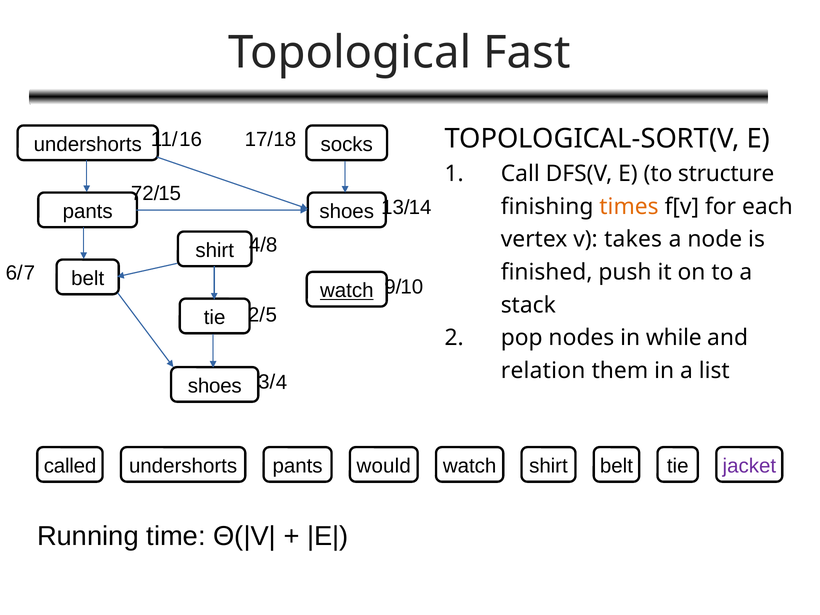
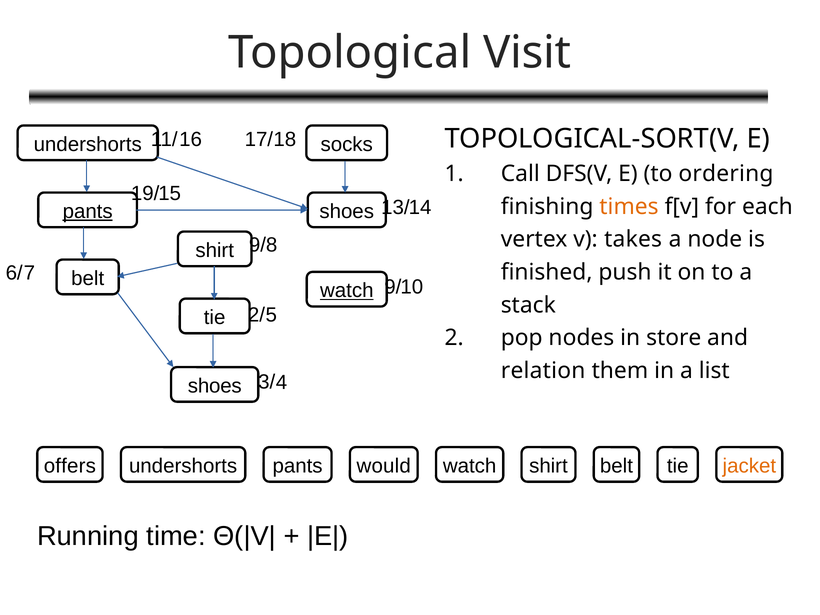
Fast: Fast -> Visit (527, 53)
structure: structure -> ordering (726, 174)
72/: 72/ -> 19/ (145, 194)
pants underline: none -> present (88, 211)
4/: 4/ -> 9/ (257, 245)
while: while -> store (674, 338)
called: called -> offers (70, 466)
jacket colour: purple -> orange (749, 466)
